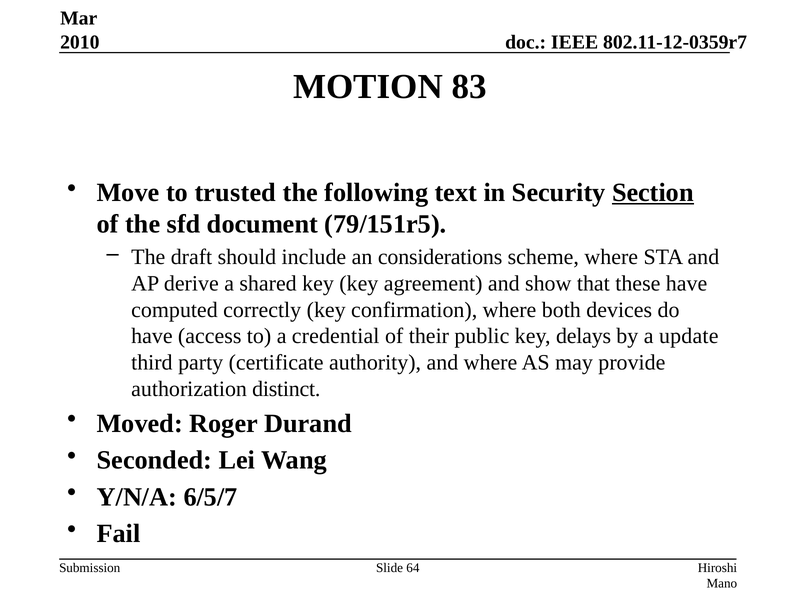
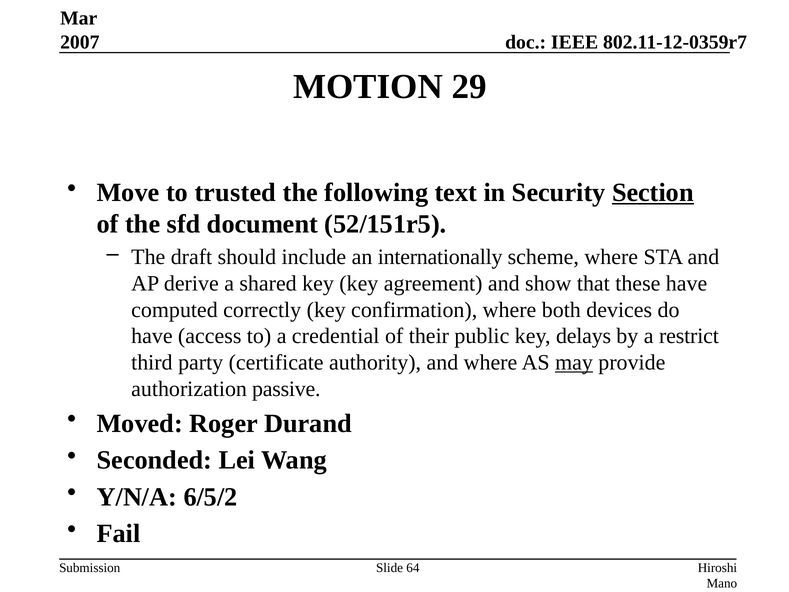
2010: 2010 -> 2007 (80, 42)
83: 83 -> 29 (469, 87)
79/151r5: 79/151r5 -> 52/151r5 (385, 224)
considerations: considerations -> internationally (440, 257)
update: update -> restrict (689, 336)
may underline: none -> present (574, 362)
distinct: distinct -> passive (286, 389)
6/5/7: 6/5/7 -> 6/5/2 (211, 497)
